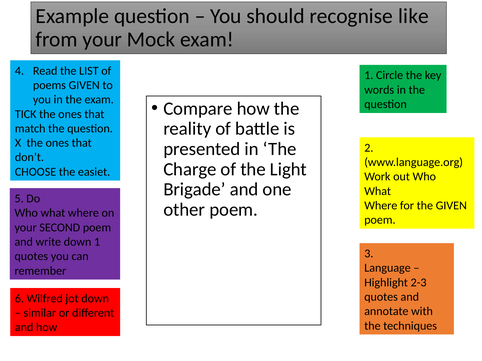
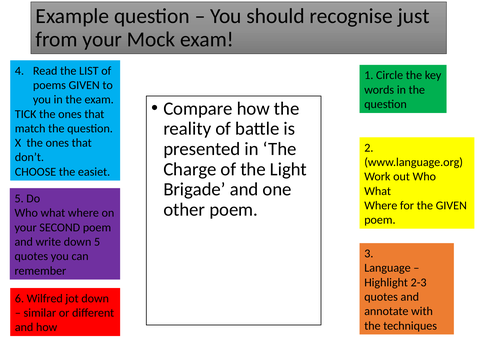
like: like -> just (414, 16)
down 1: 1 -> 5 (97, 242)
